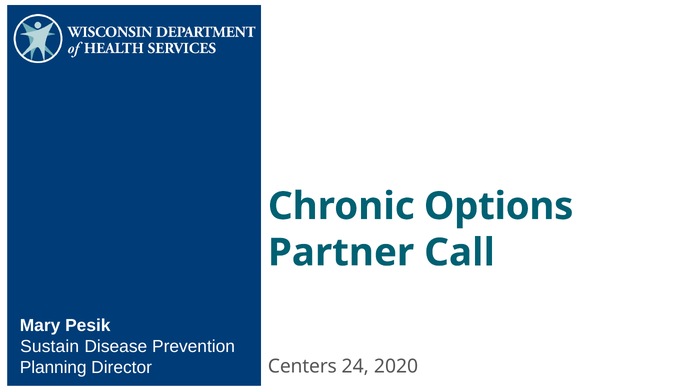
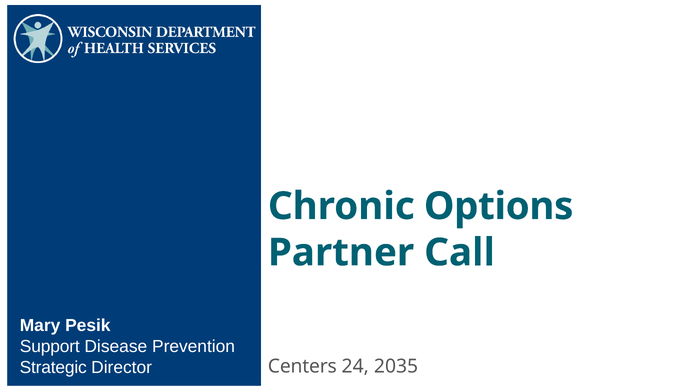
Sustain: Sustain -> Support (50, 347)
Planning: Planning -> Strategic (53, 367)
2020: 2020 -> 2035 (396, 366)
